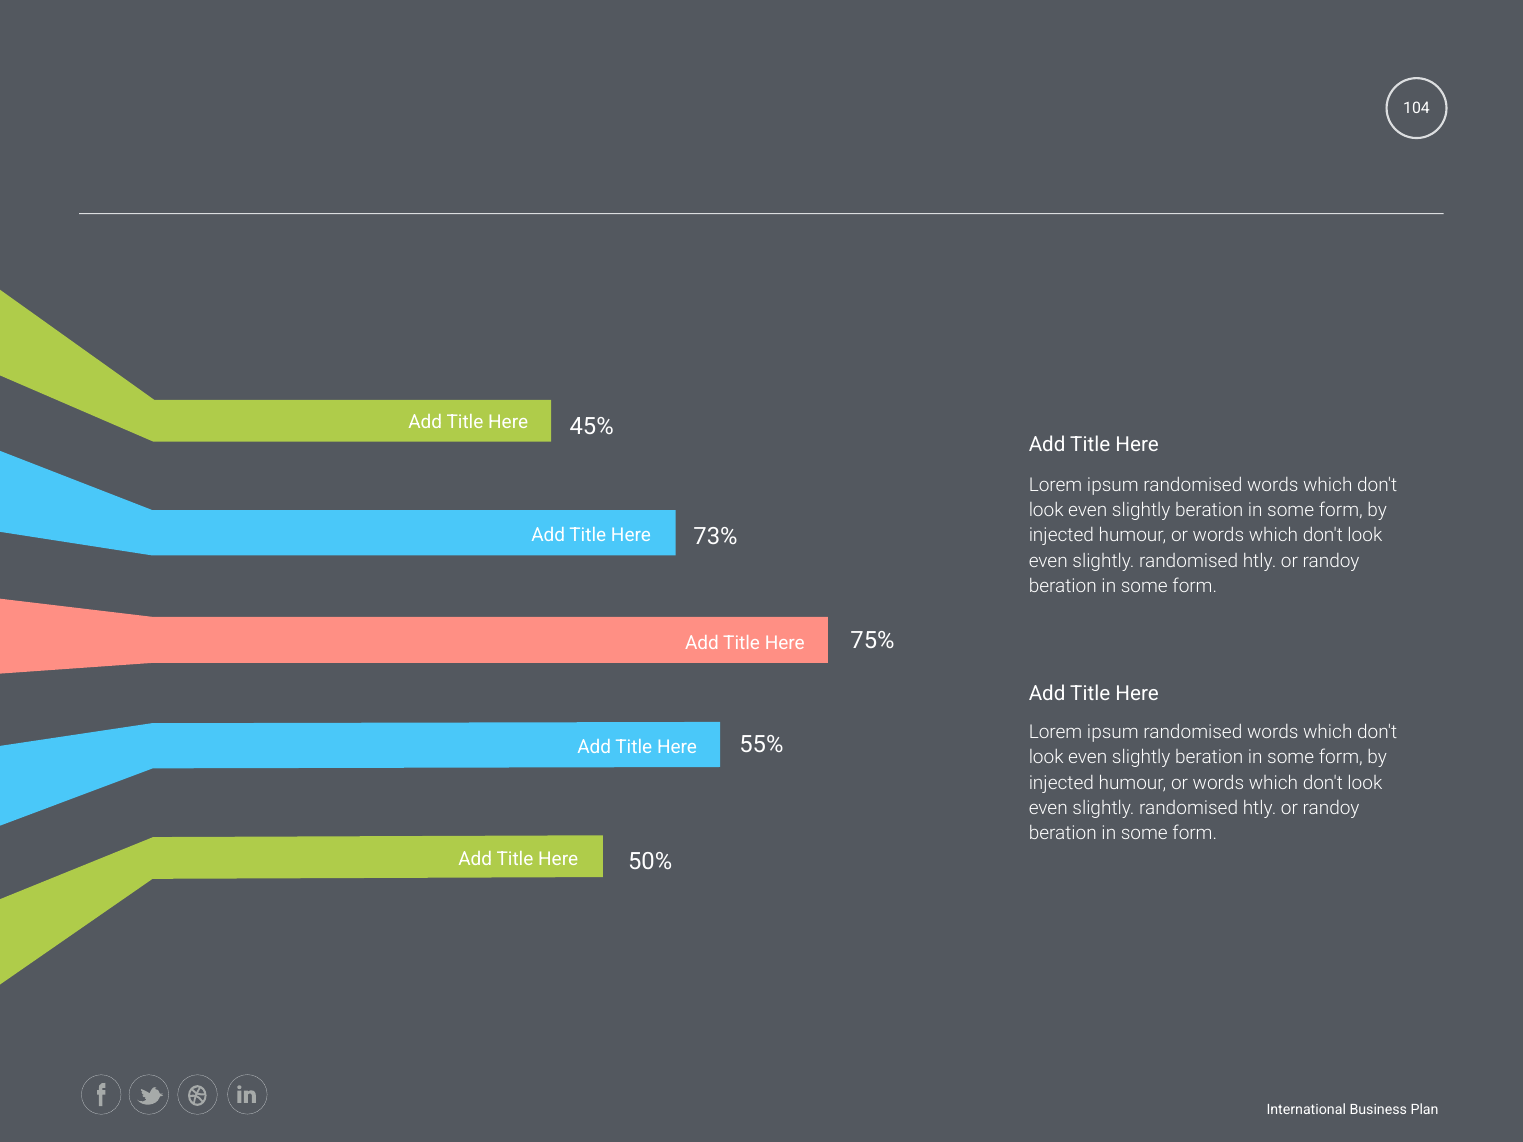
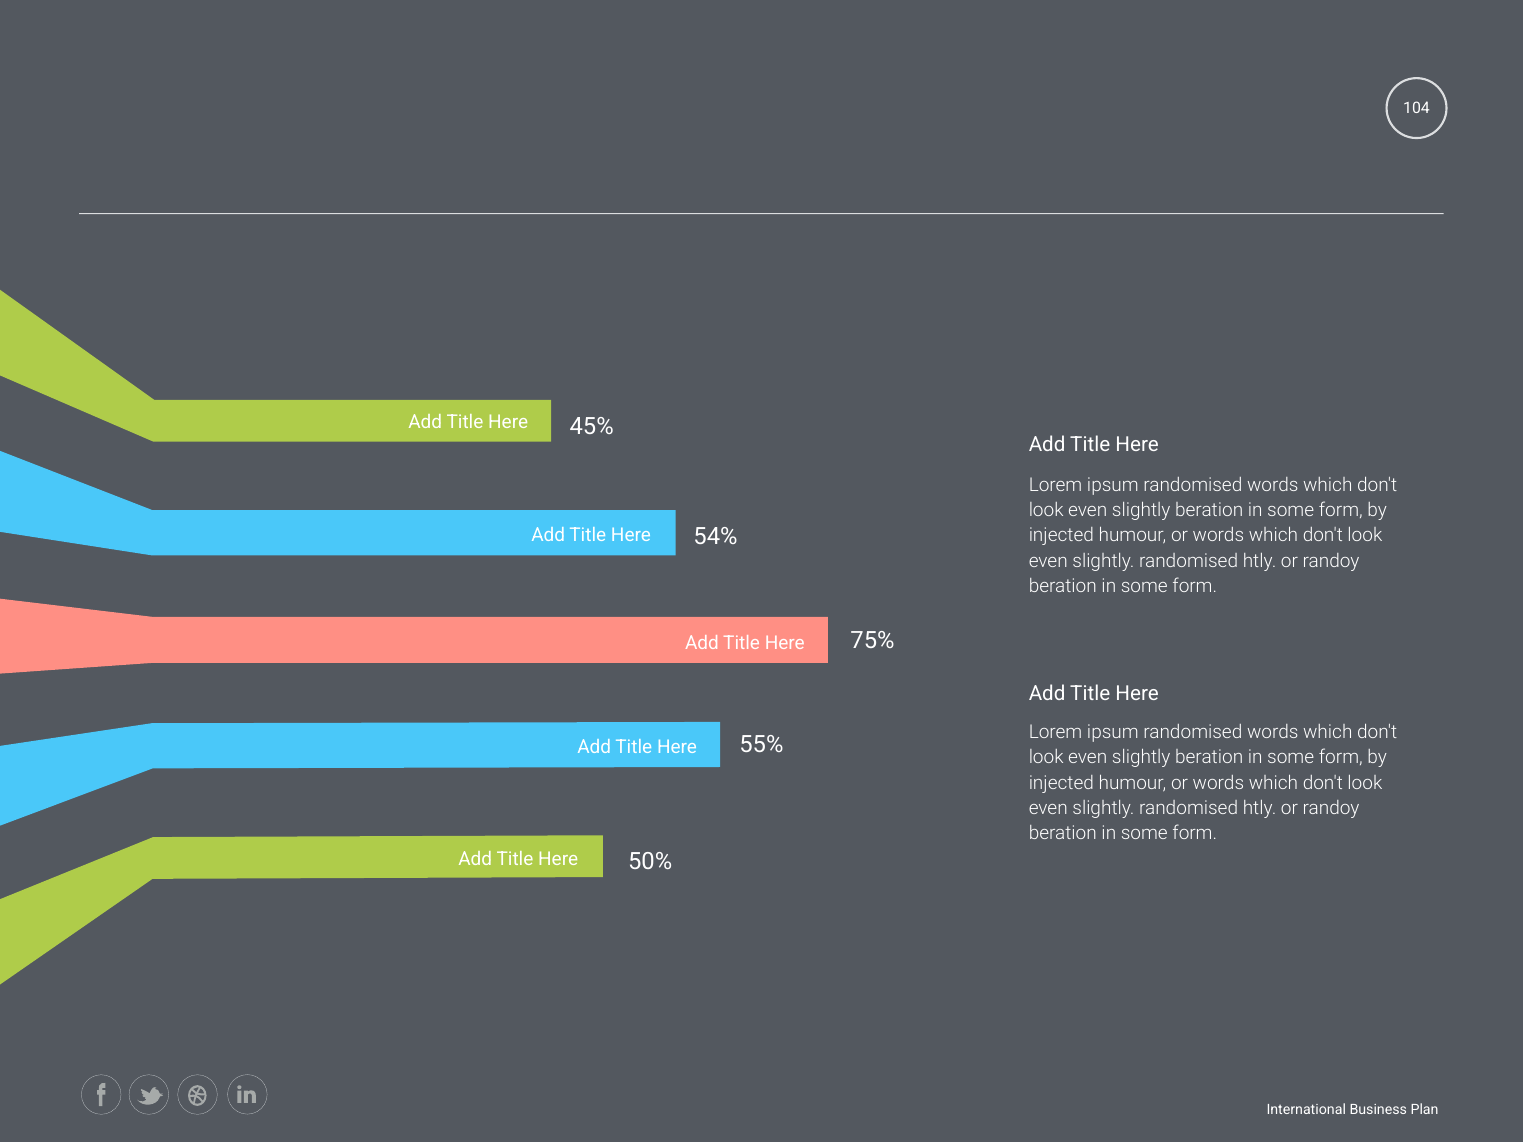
73%: 73% -> 54% (715, 537)
